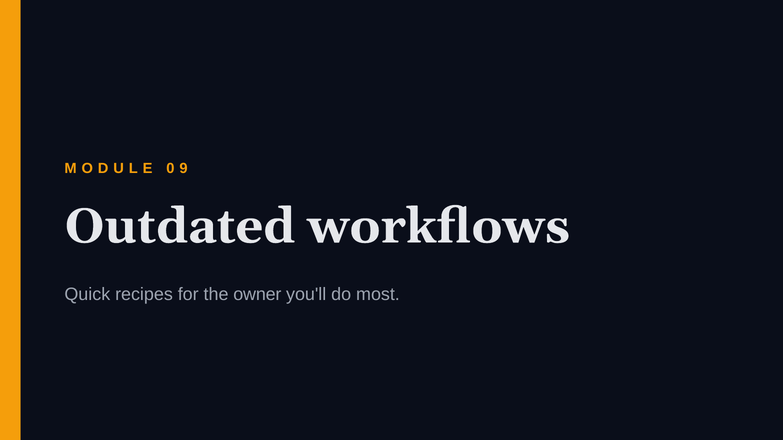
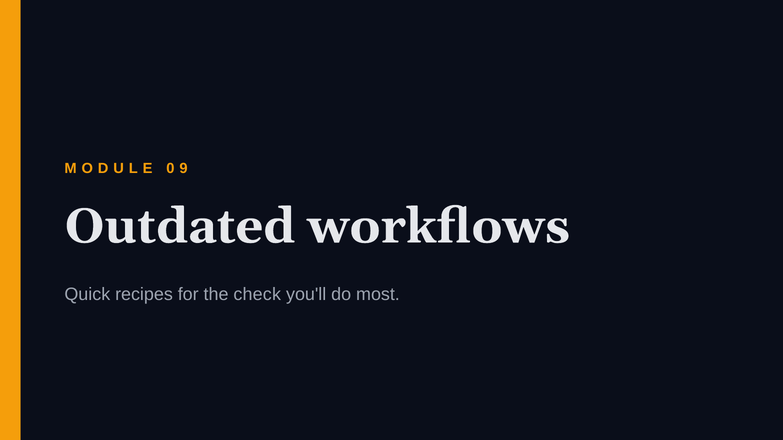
owner: owner -> check (257, 295)
